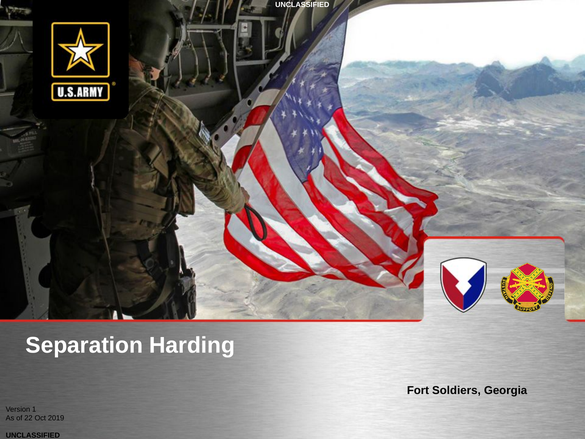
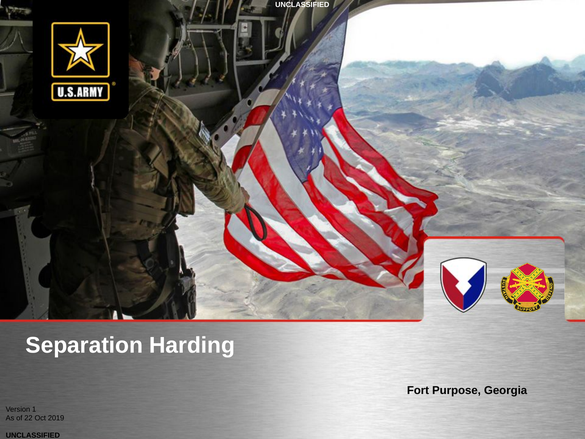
Soldiers: Soldiers -> Purpose (457, 390)
